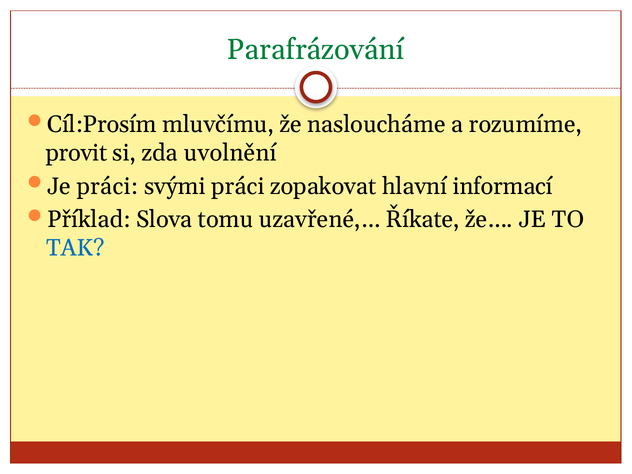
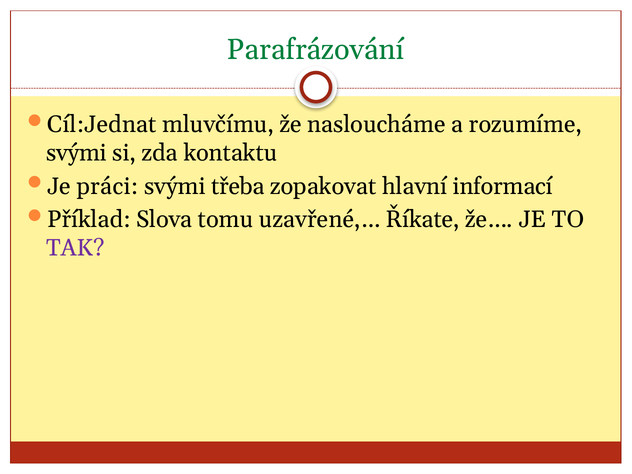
Cíl:Prosím: Cíl:Prosím -> Cíl:Jednat (102, 125)
provit: provit -> svými (76, 153)
uvolnění: uvolnění -> kontaktu (230, 153)
svými práci: práci -> třeba (238, 186)
TAK colour: blue -> purple (75, 248)
